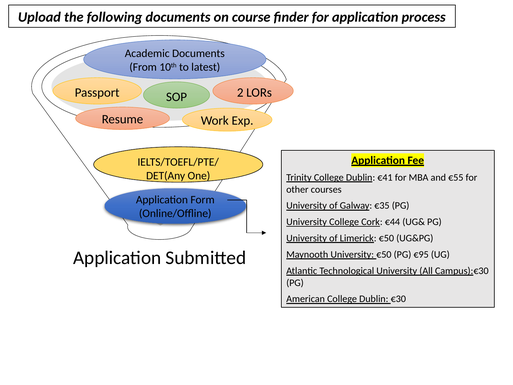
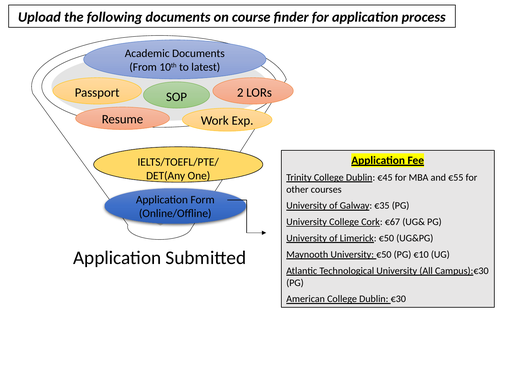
€41: €41 -> €45 (385, 177)
€44: €44 -> €67 (392, 222)
€95: €95 -> €10 (421, 254)
